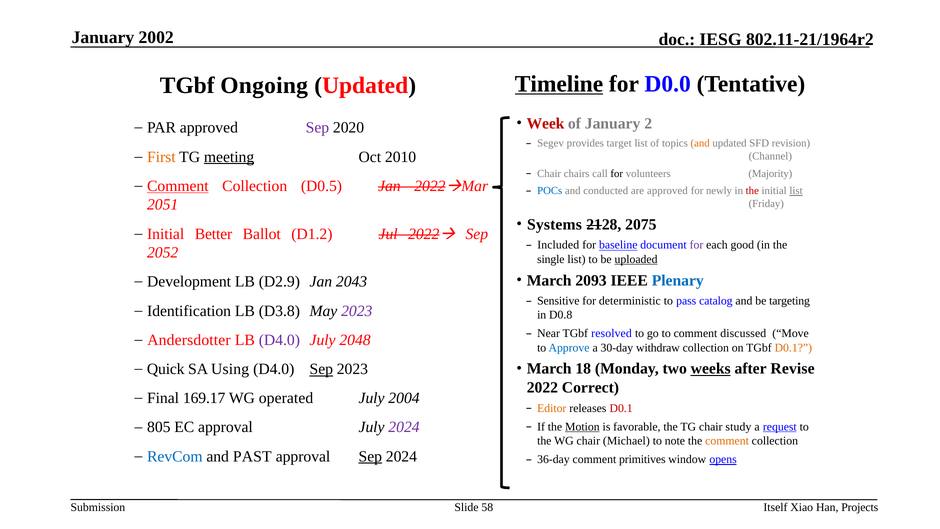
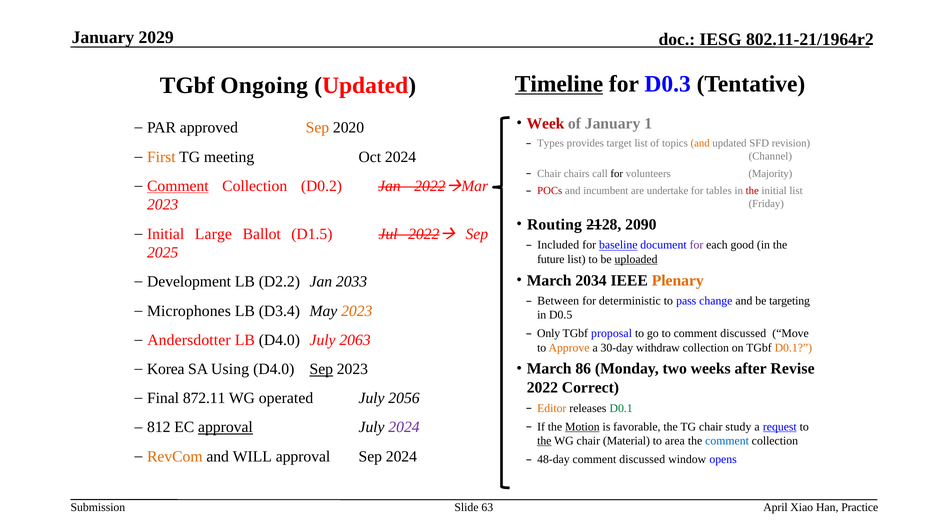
2002: 2002 -> 2029 (156, 37)
D0.0: D0.0 -> D0.3 (668, 84)
2: 2 -> 1 (648, 123)
Sep colour: purple -> orange (317, 128)
Segev: Segev -> Types (551, 143)
meeting underline: present -> none (229, 157)
Oct 2010: 2010 -> 2024 (401, 157)
D0.5: D0.5 -> D0.2 (321, 186)
POCs colour: blue -> red (550, 191)
conducted: conducted -> incumbent (606, 191)
are approved: approved -> undertake (668, 191)
newly: newly -> tables (719, 191)
list underline: present -> none (796, 191)
2051: 2051 -> 2023 (163, 205)
Systems: Systems -> Routing (554, 224)
2075: 2075 -> 2090 (641, 224)
Better: Better -> Large (213, 234)
D1.2: D1.2 -> D1.5 (312, 234)
2052: 2052 -> 2025 (163, 253)
single: single -> future (551, 259)
2093: 2093 -> 2034 (591, 280)
Plenary colour: blue -> orange (678, 280)
D2.9: D2.9 -> D2.2 (279, 282)
2043: 2043 -> 2033 (352, 282)
Sensitive: Sensitive -> Between (558, 301)
catalog: catalog -> change (716, 301)
Identification: Identification -> Microphones (189, 311)
D3.8: D3.8 -> D3.4 (279, 311)
2023 colour: purple -> orange (357, 311)
D0.8: D0.8 -> D0.5 (561, 315)
Near: Near -> Only (549, 333)
resolved: resolved -> proposal (612, 333)
D4.0 colour: purple -> black (279, 340)
2048: 2048 -> 2063 (355, 340)
Approve colour: blue -> orange (569, 348)
18: 18 -> 86 (583, 369)
weeks underline: present -> none (711, 369)
Quick: Quick -> Korea (166, 369)
169.17: 169.17 -> 872.11 (204, 398)
2004: 2004 -> 2056 (404, 398)
D0.1 colour: red -> green (621, 408)
805: 805 -> 812 (159, 427)
approval underline: none -> present (225, 427)
the underline: none -> present (544, 441)
Michael: Michael -> Material (626, 441)
note: note -> area (675, 441)
comment colour: orange -> blue (727, 441)
RevCom colour: blue -> orange (175, 456)
PAST: PAST -> WILL (252, 456)
Sep underline: present -> none (370, 456)
36-day: 36-day -> 48-day (553, 459)
primitives: primitives -> discussed (642, 459)
opens underline: present -> none (723, 459)
58: 58 -> 63 (487, 507)
Itself: Itself -> April (776, 507)
Projects: Projects -> Practice (860, 507)
